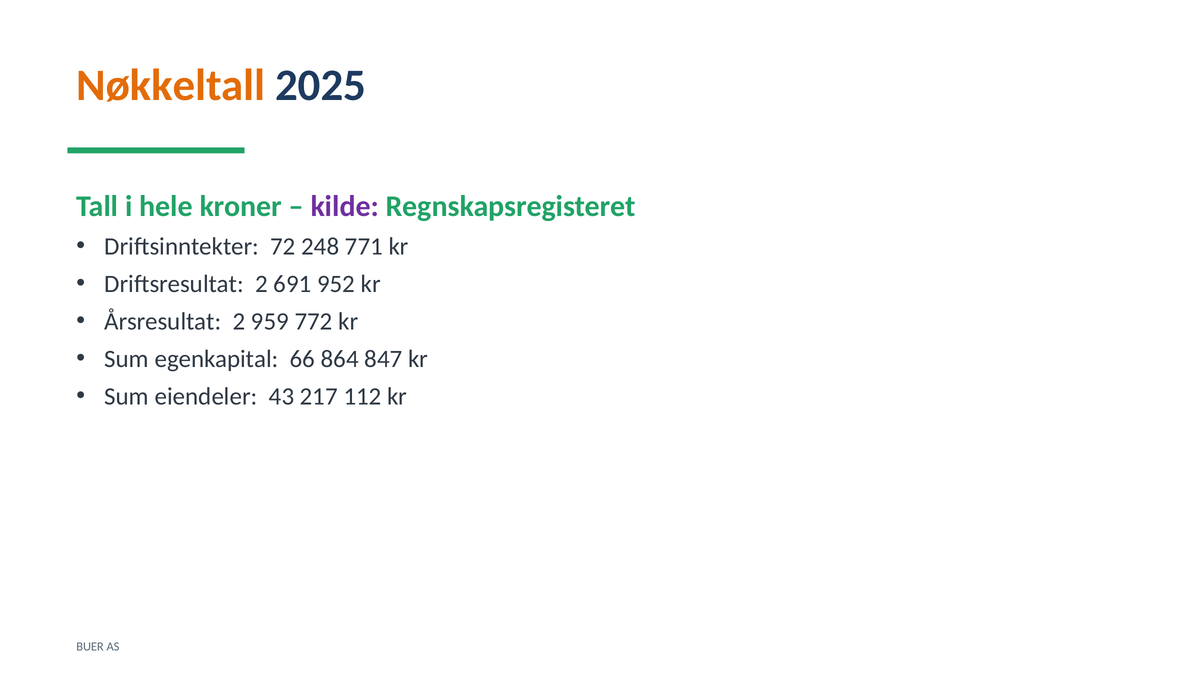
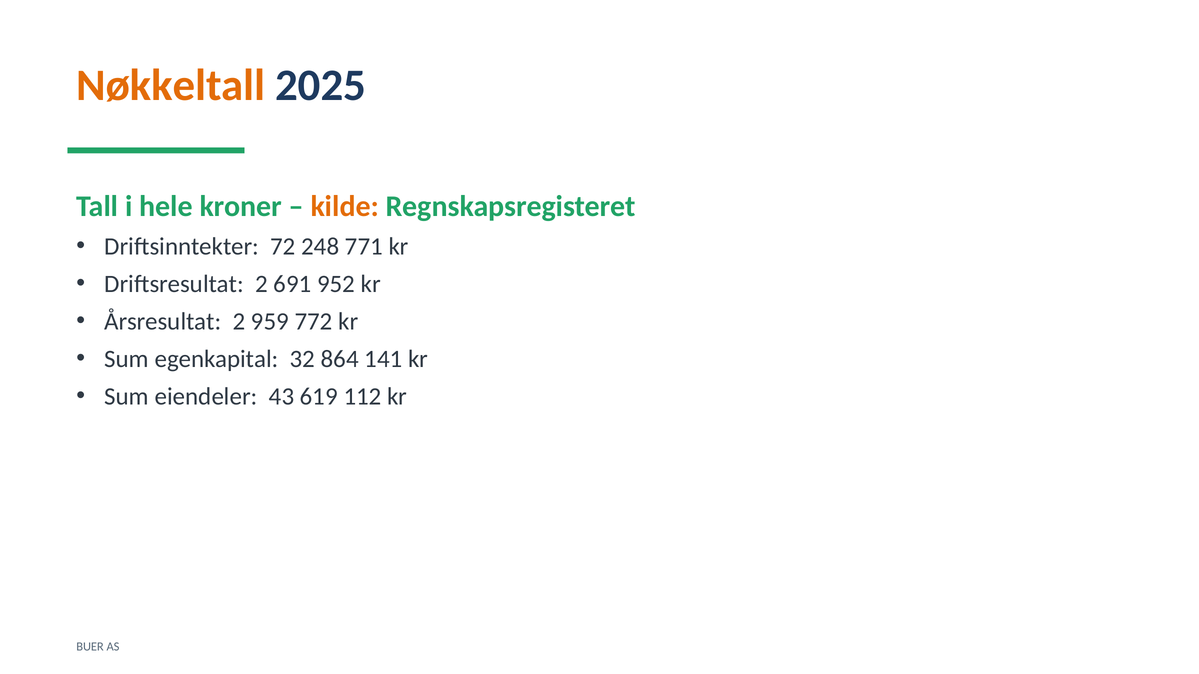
kilde colour: purple -> orange (345, 206)
66: 66 -> 32 (302, 359)
847: 847 -> 141 (383, 359)
217: 217 -> 619 (319, 397)
